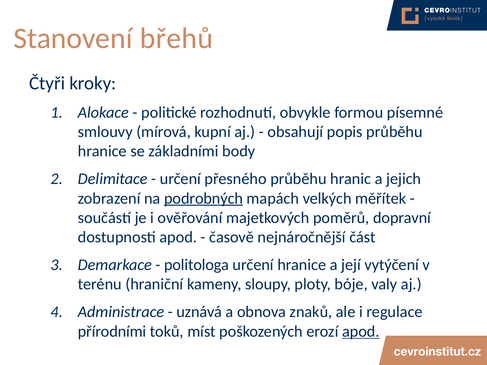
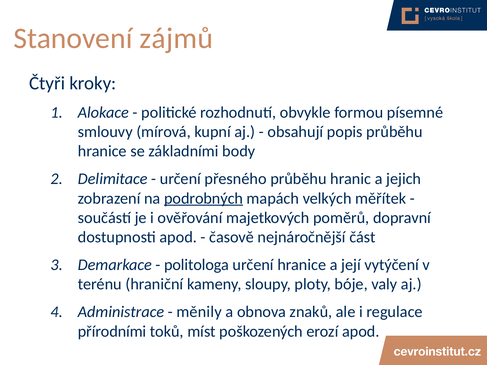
břehů: břehů -> zájmů (176, 38)
uznává: uznává -> měnily (199, 312)
apod underline: present -> none (361, 332)
